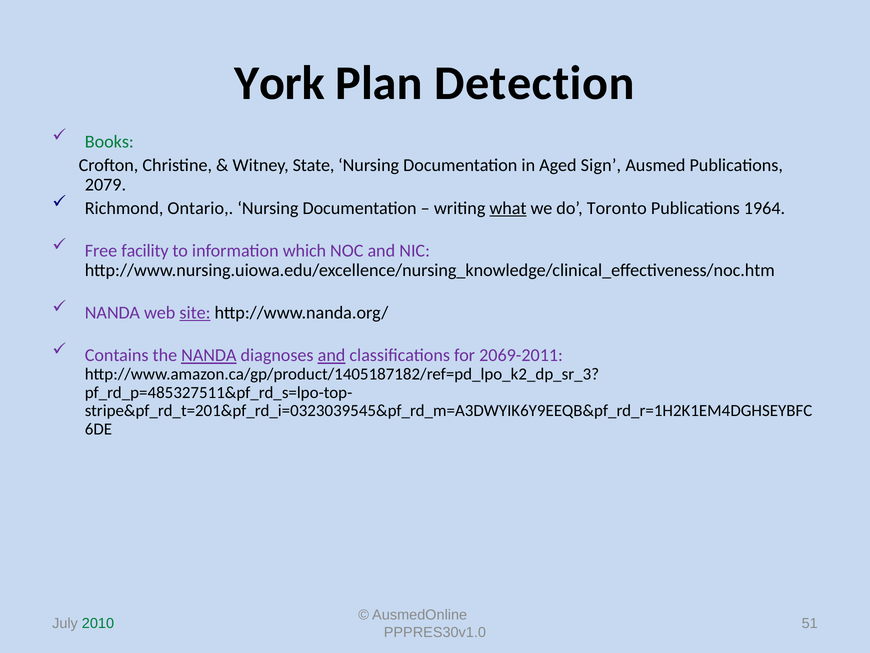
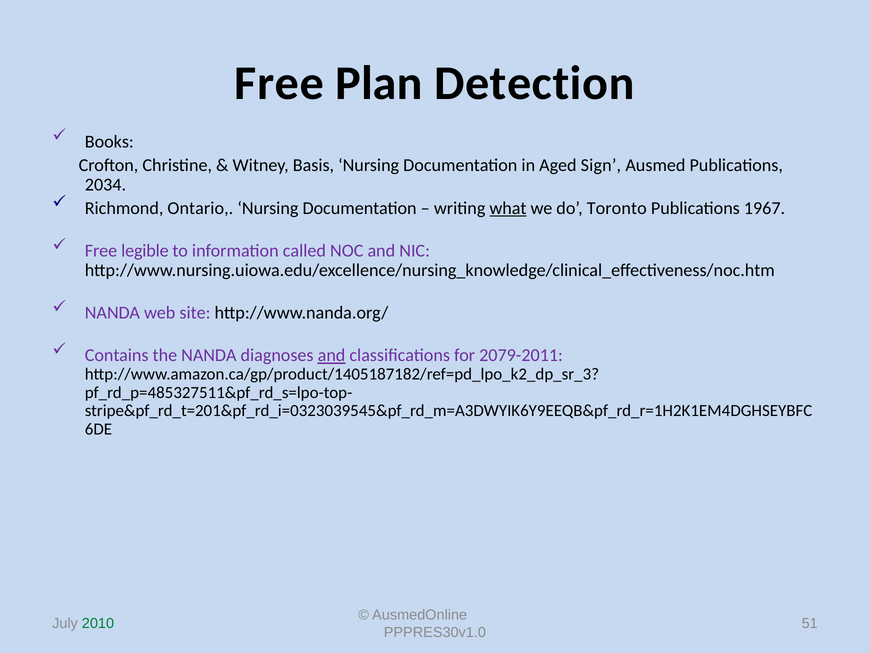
York: York -> Free (279, 83)
Books colour: green -> black (109, 141)
State: State -> Basis (313, 165)
2079: 2079 -> 2034 (105, 185)
1964: 1964 -> 1967 (765, 208)
facility: facility -> legible (145, 251)
which: which -> called (304, 251)
site underline: present -> none (195, 313)
NANDA underline: present -> none (209, 355)
2069-2011: 2069-2011 -> 2079-2011 (521, 355)
